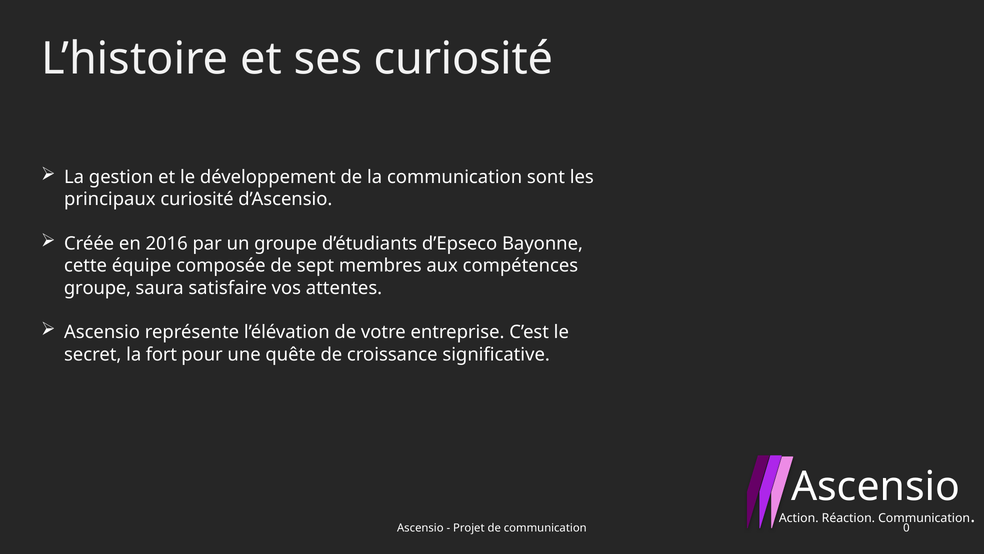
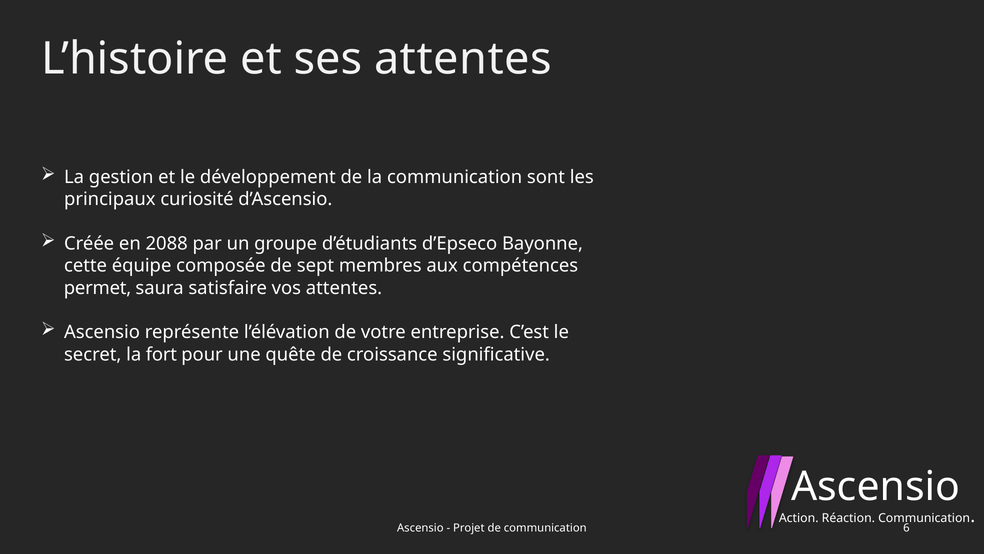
ses curiosité: curiosité -> attentes (463, 59)
2016: 2016 -> 2088 (167, 243)
groupe: groupe -> permet (98, 288)
0: 0 -> 6 (906, 528)
